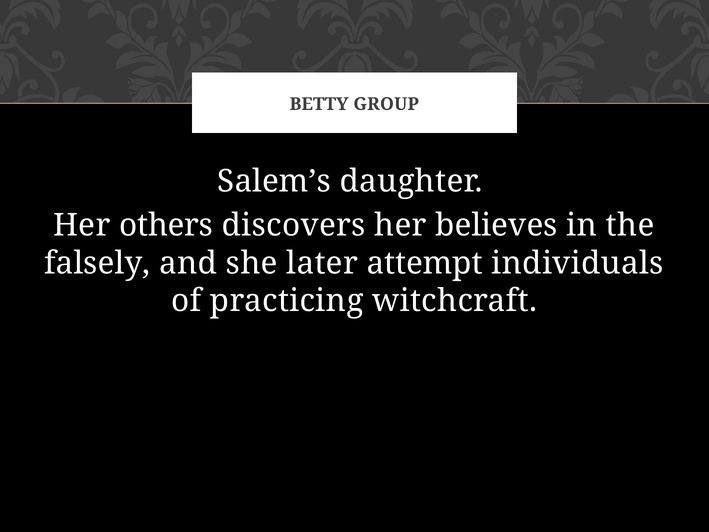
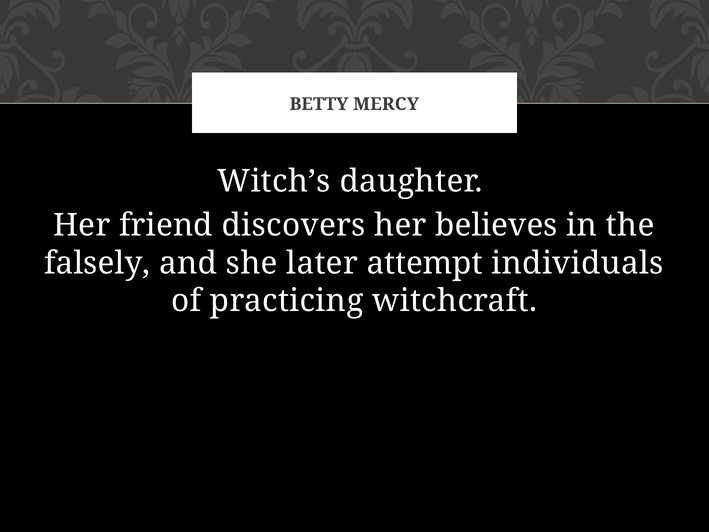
GROUP: GROUP -> MERCY (386, 104)
Salem’s: Salem’s -> Witch’s (274, 181)
others: others -> friend (166, 225)
